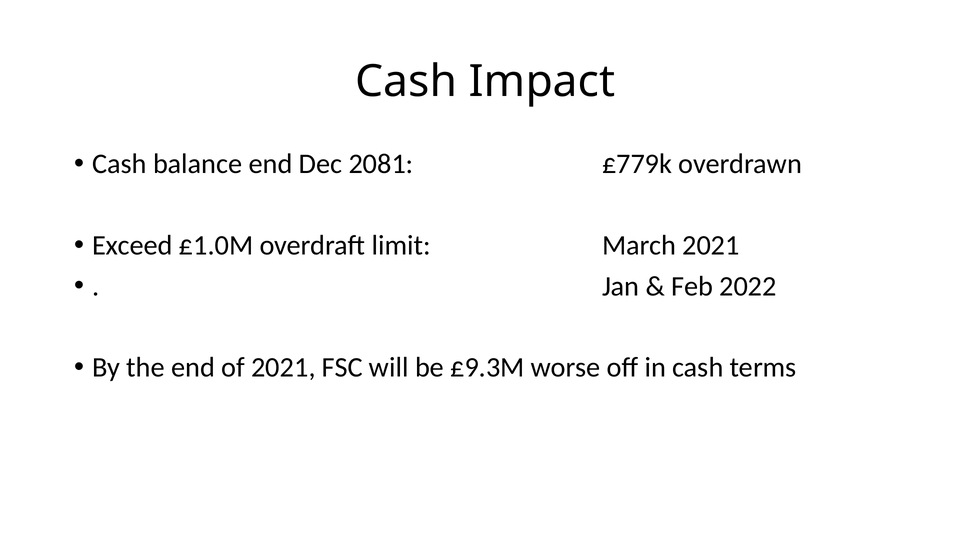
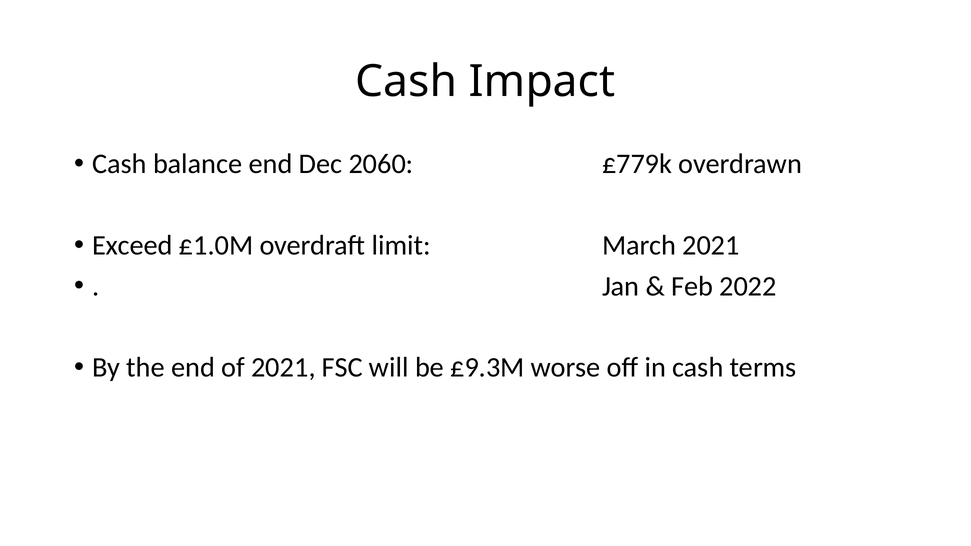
2081: 2081 -> 2060 (381, 164)
